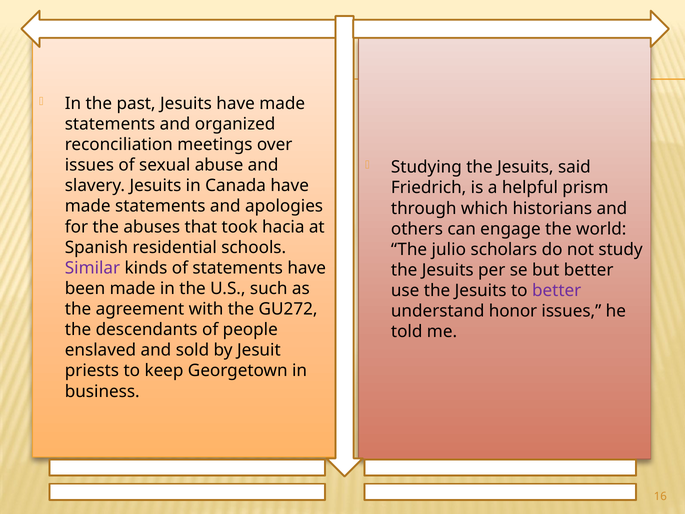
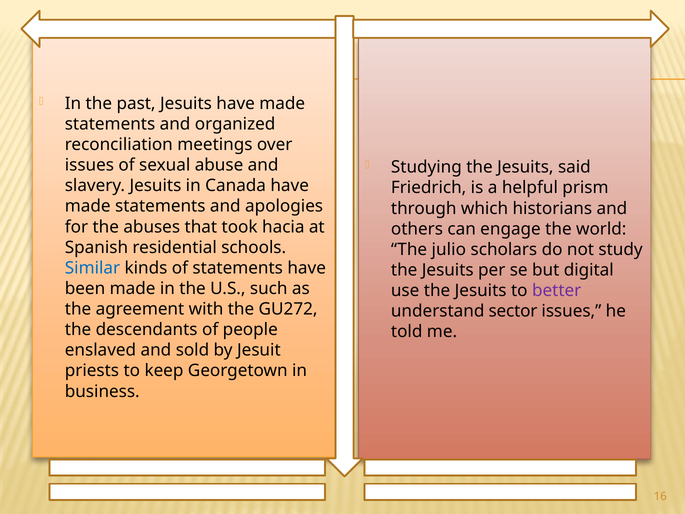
Similar colour: purple -> blue (92, 268)
but better: better -> digital (589, 270)
honor: honor -> sector (513, 311)
